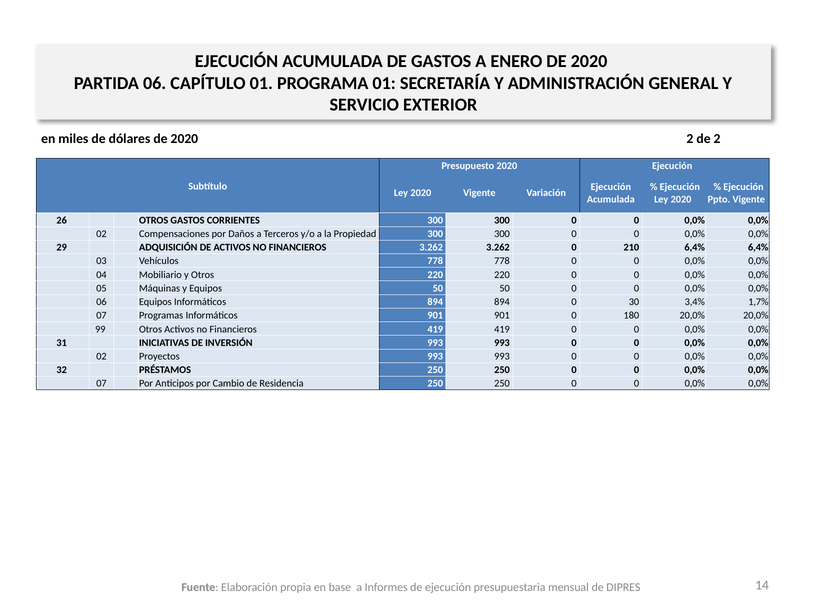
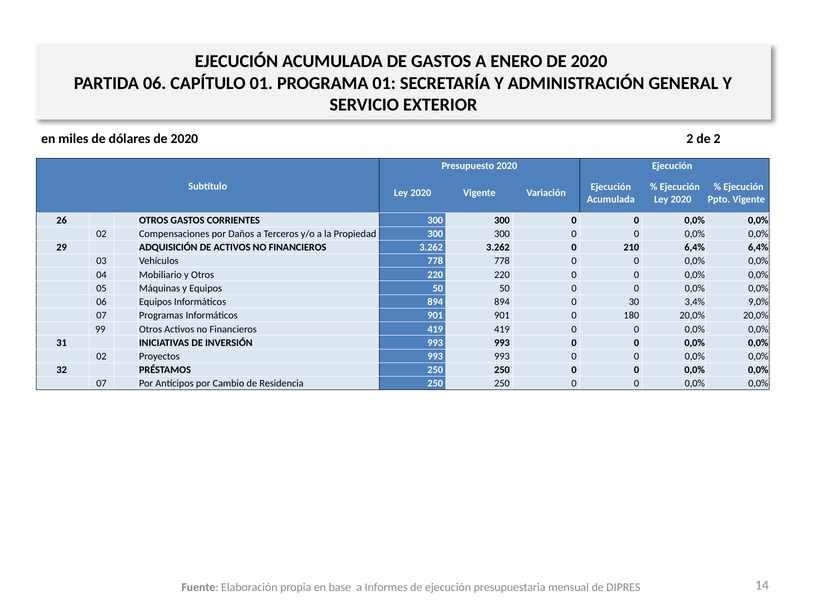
1,7%: 1,7% -> 9,0% (758, 302)
